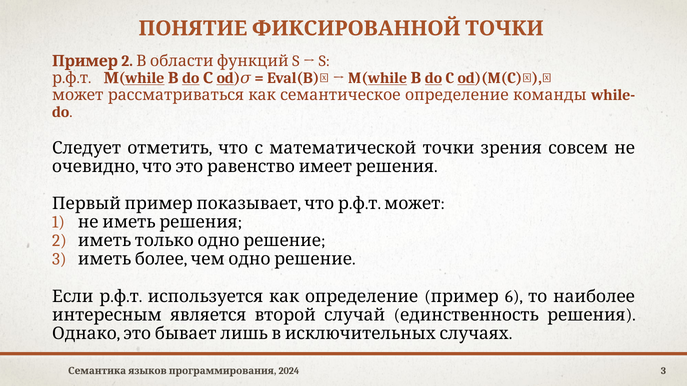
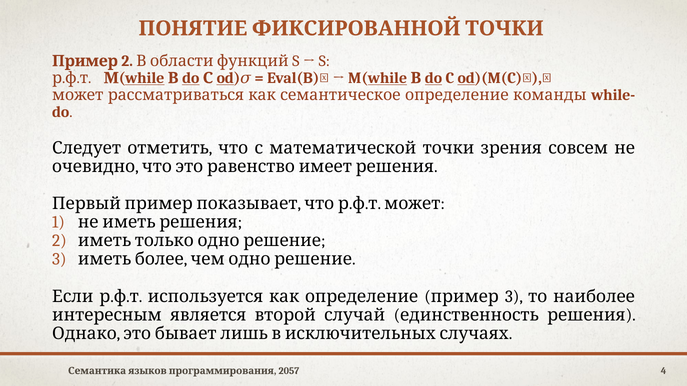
6: 6 -> 3 (514, 297)
2024: 2024 -> 2057 (289, 371)
3: 3 -> 4 (664, 372)
